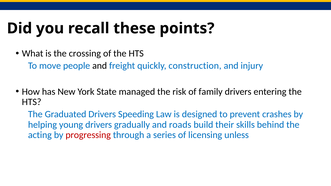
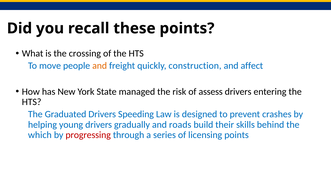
and colour: black -> orange (100, 66)
injury: injury -> affect (252, 66)
family: family -> assess (211, 92)
acting: acting -> which (40, 135)
licensing unless: unless -> points (237, 135)
